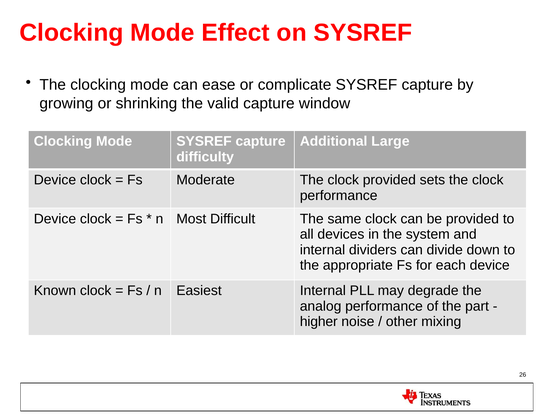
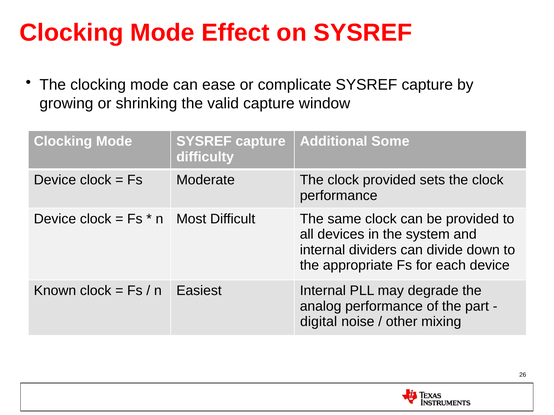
Large: Large -> Some (390, 142)
higher: higher -> digital (319, 322)
